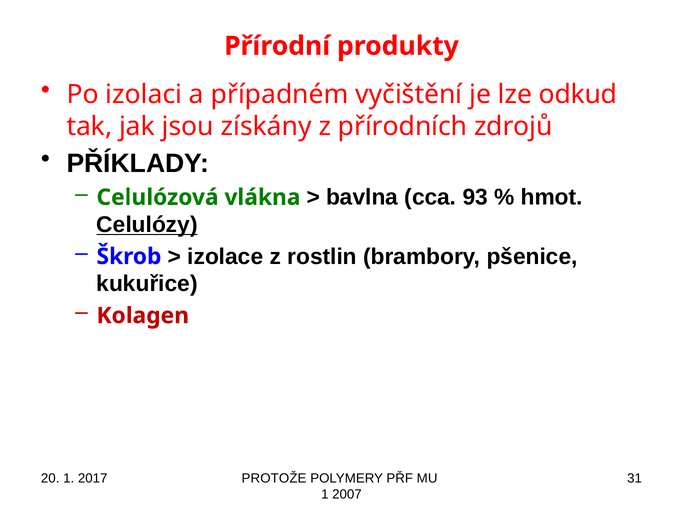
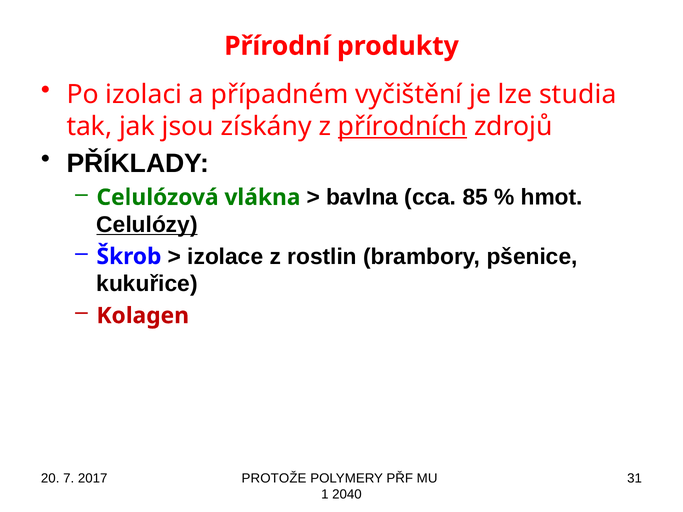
odkud: odkud -> studia (578, 94)
přírodních underline: none -> present (403, 126)
93: 93 -> 85 (475, 197)
20 1: 1 -> 7 (69, 479)
2007: 2007 -> 2040 (347, 495)
